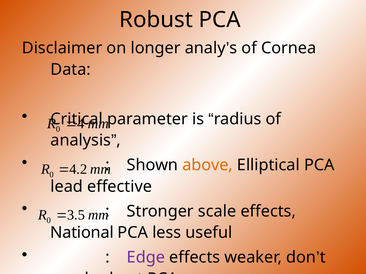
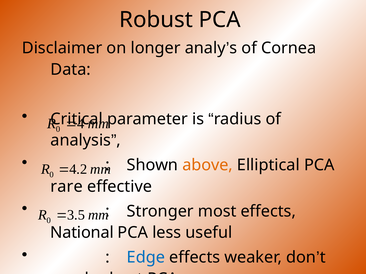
lead: lead -> rare (67, 187)
scale: scale -> most (217, 212)
Edge colour: purple -> blue (146, 258)
